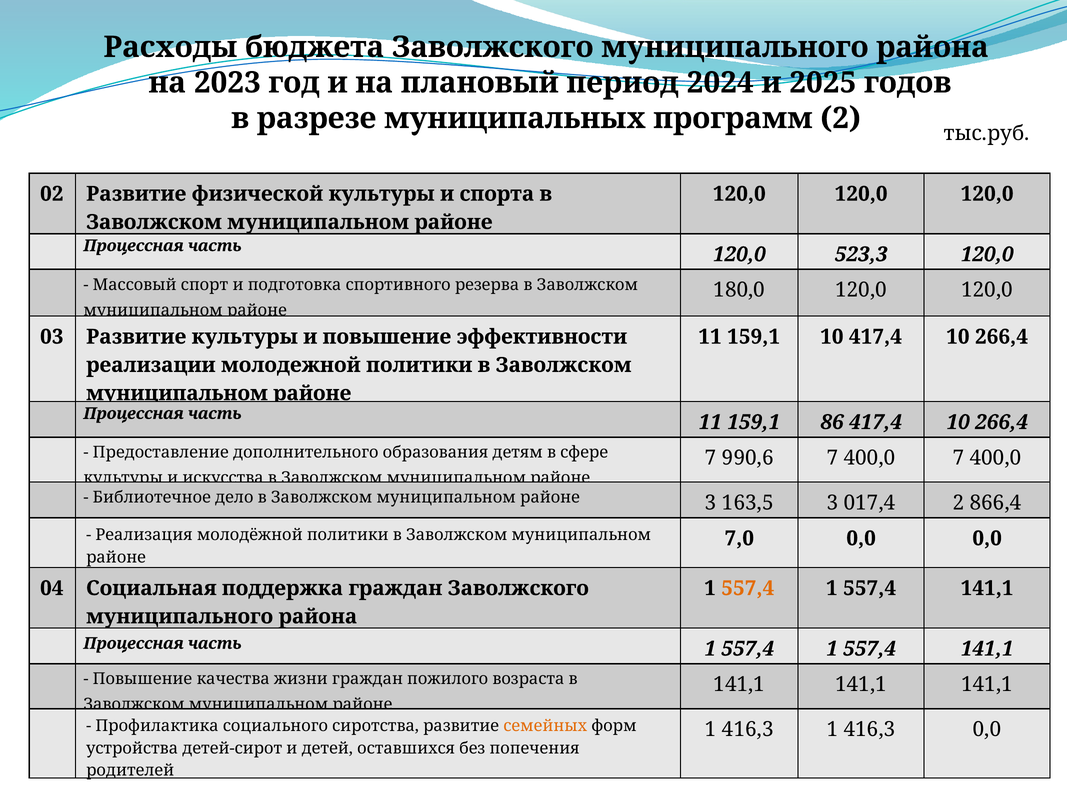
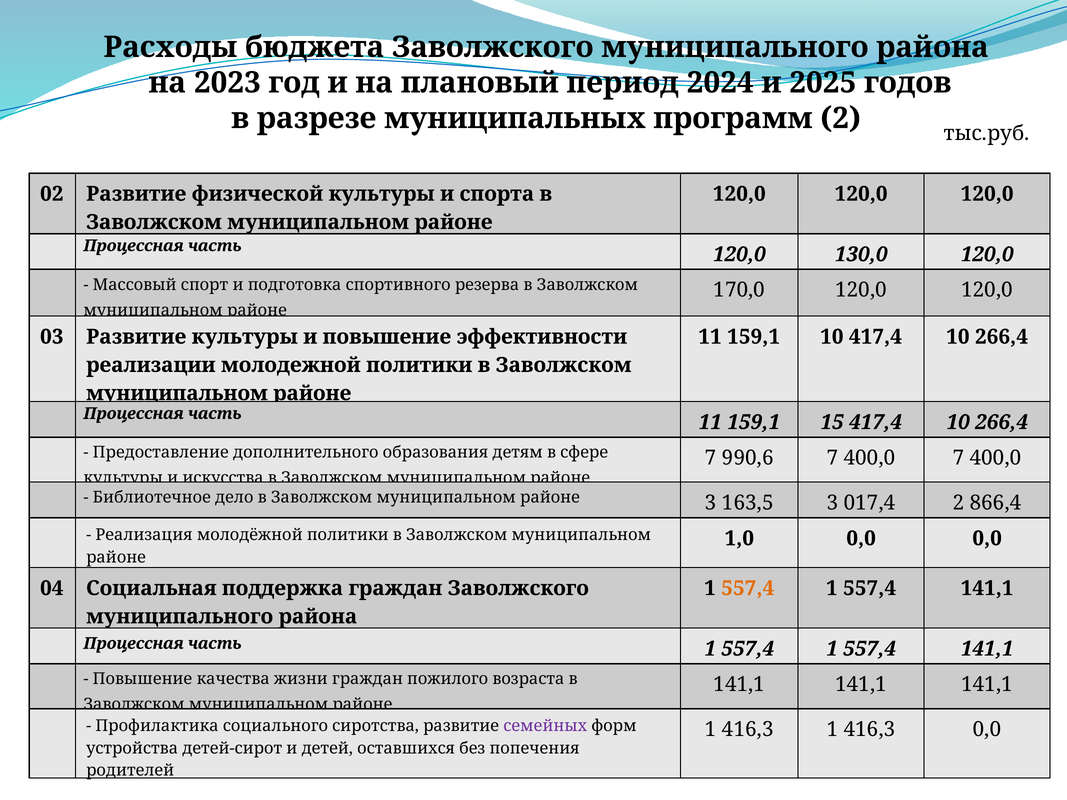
523,3: 523,3 -> 130,0 (861, 254)
180,0: 180,0 -> 170,0 (739, 290)
86: 86 -> 15 (832, 422)
7,0: 7,0 -> 1,0 (739, 539)
семейных colour: orange -> purple (545, 726)
